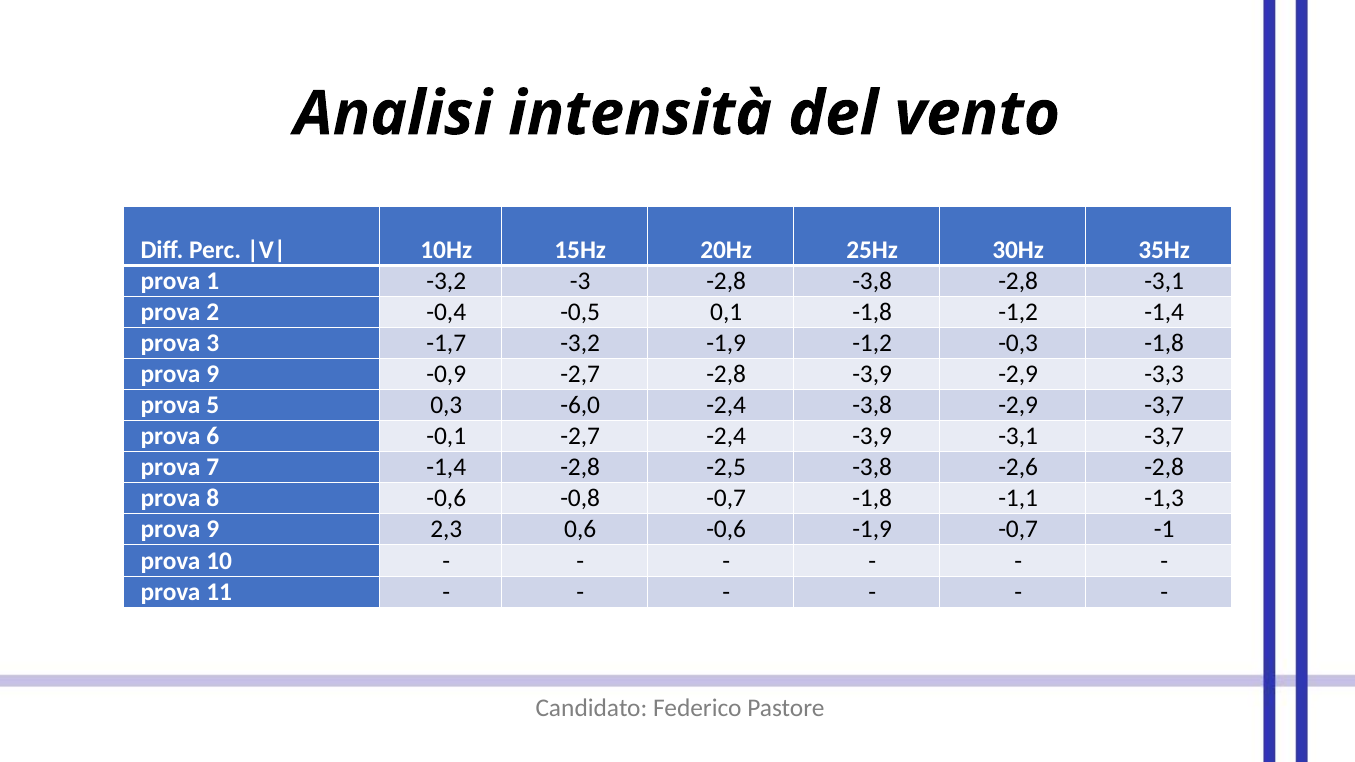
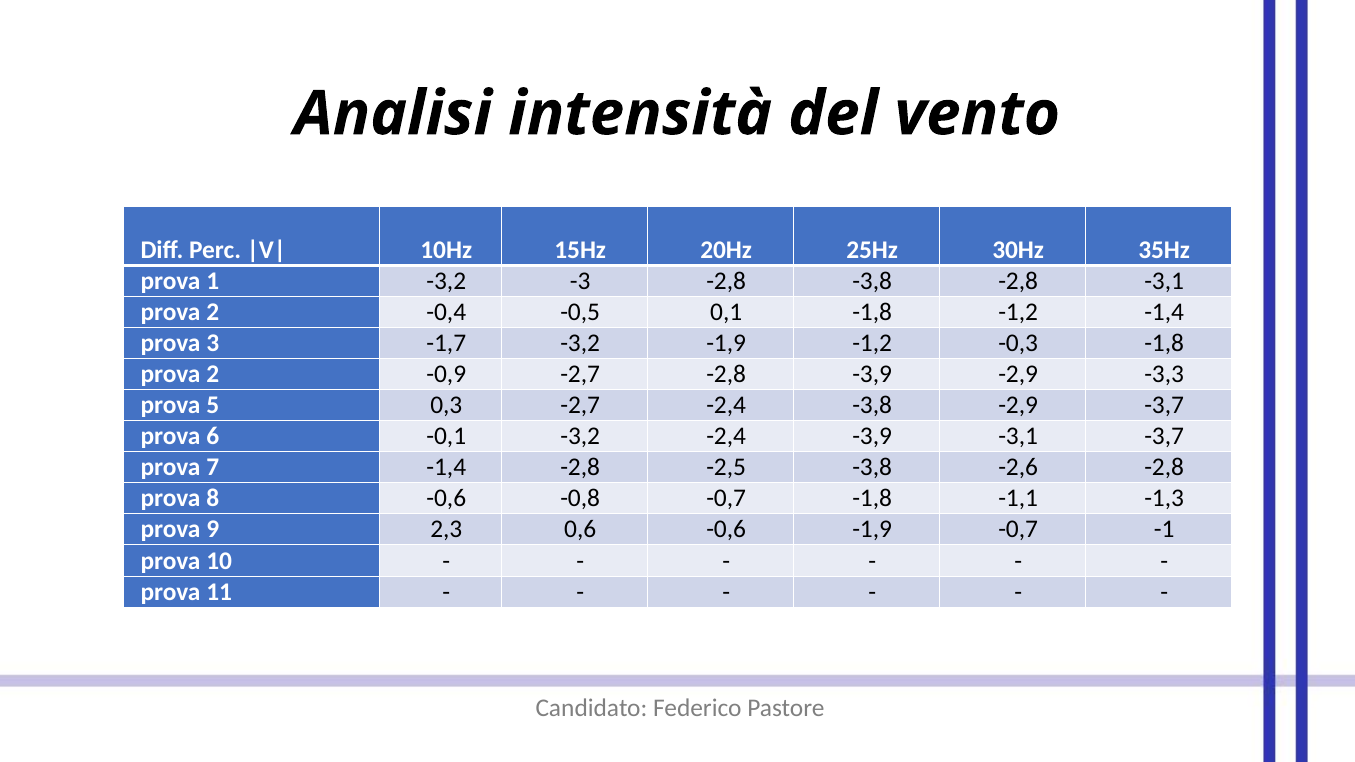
9: 9 -> 2 (213, 374)
0,3 -6,0: -6,0 -> -2,7 (580, 406)
-0,1 -2,7: -2,7 -> -3,2 (580, 437)
